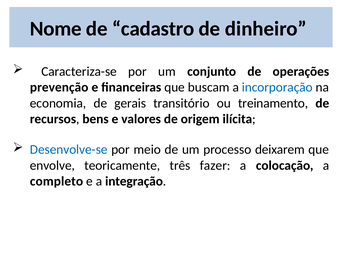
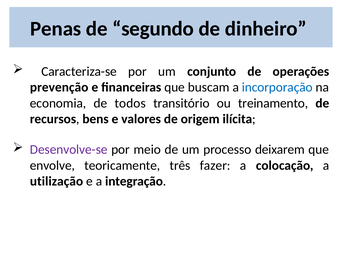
Nome: Nome -> Penas (56, 29)
cadastro: cadastro -> segundo (153, 29)
gerais: gerais -> todos (130, 103)
Desenvolve-se colour: blue -> purple (69, 150)
completo: completo -> utilização (57, 182)
